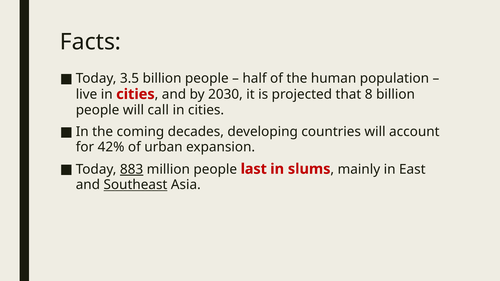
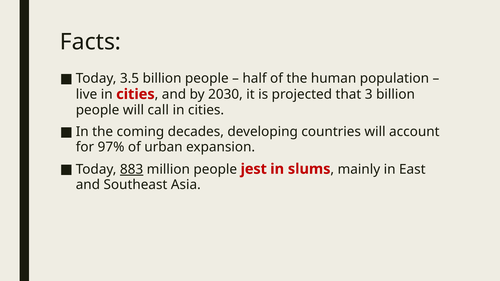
8: 8 -> 3 (369, 95)
42%: 42% -> 97% (111, 147)
last: last -> jest (254, 169)
Southeast underline: present -> none (135, 185)
